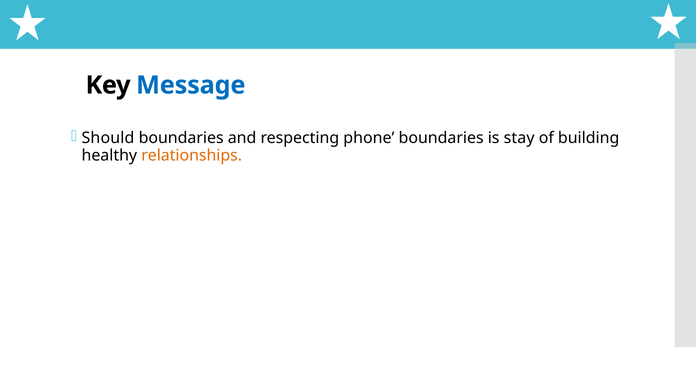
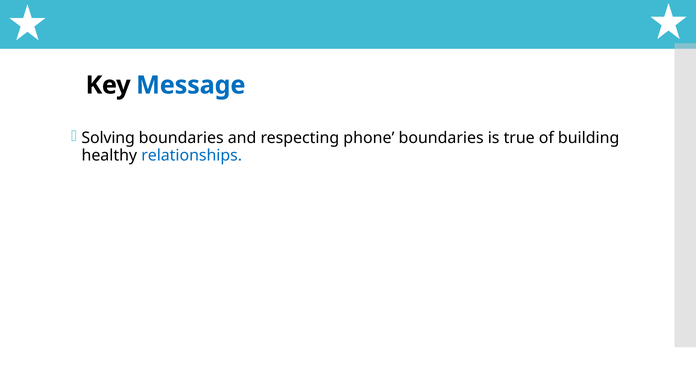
Should: Should -> Solving (108, 138)
stay: stay -> true (519, 138)
relationships colour: orange -> blue (192, 155)
